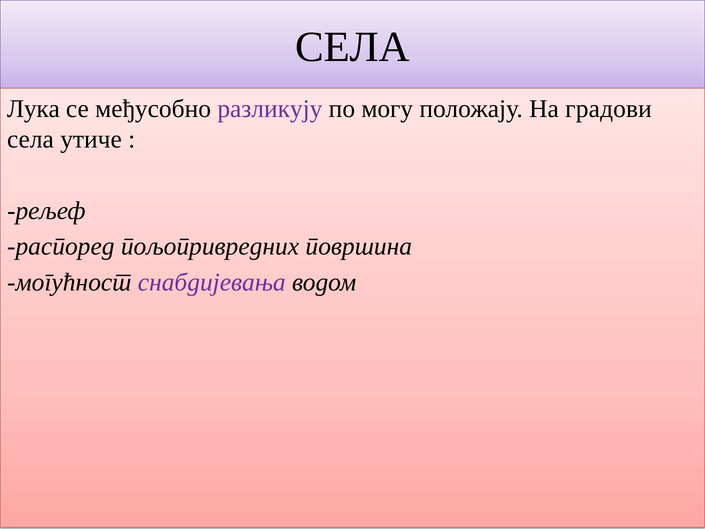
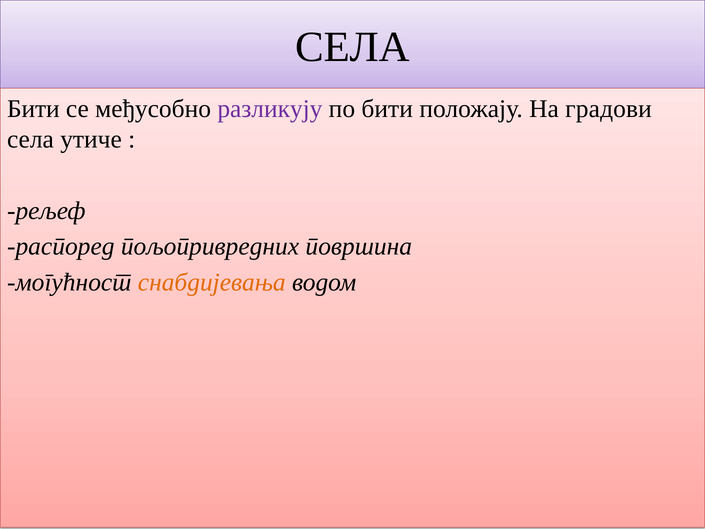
Лука: Лука -> Бити (33, 109)
по могу: могу -> бити (387, 109)
снабдијевања colour: purple -> orange (212, 282)
